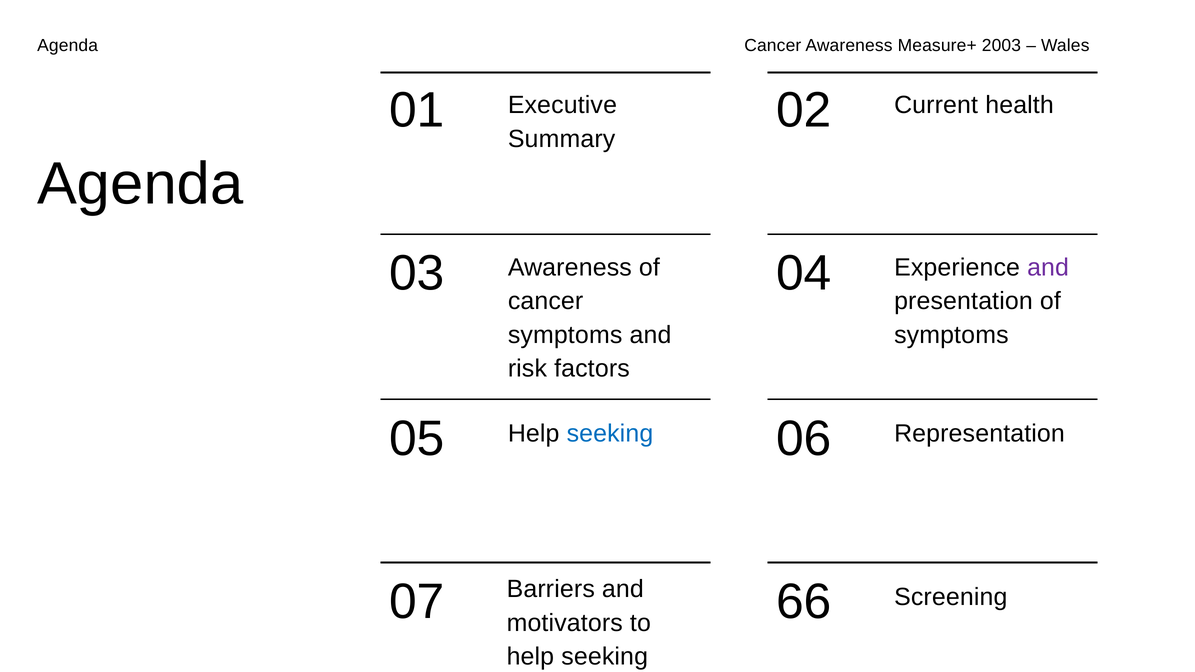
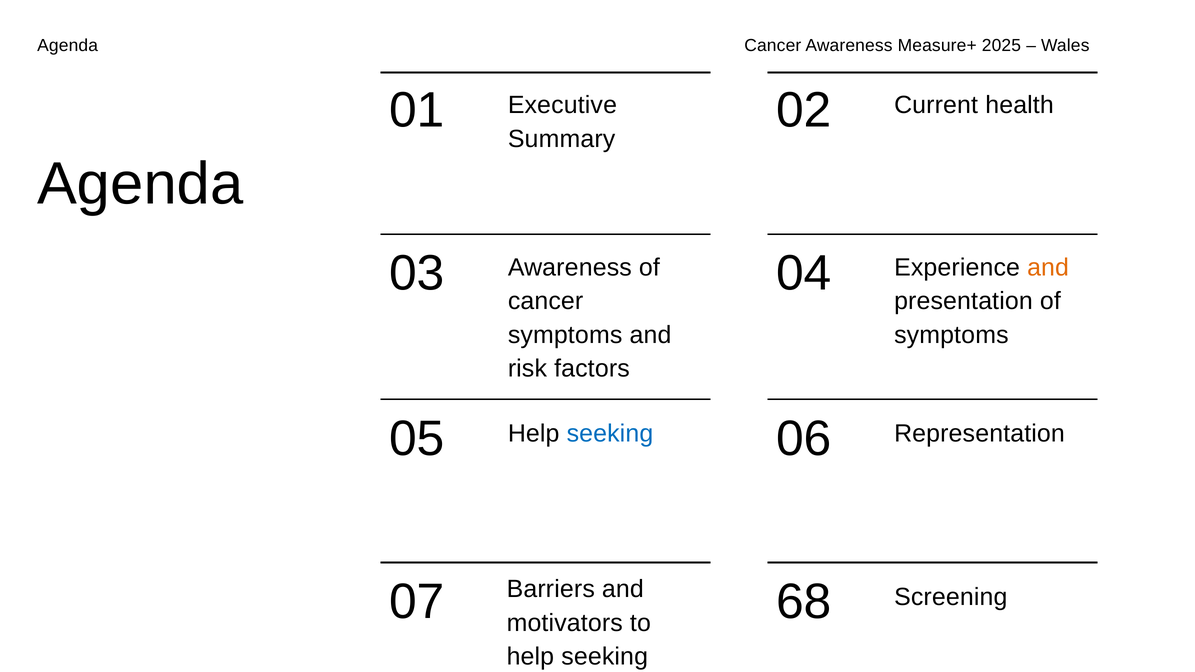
2003: 2003 -> 2025 (1001, 46)
and colour: purple -> orange (1048, 267)
66: 66 -> 68 (804, 602)
